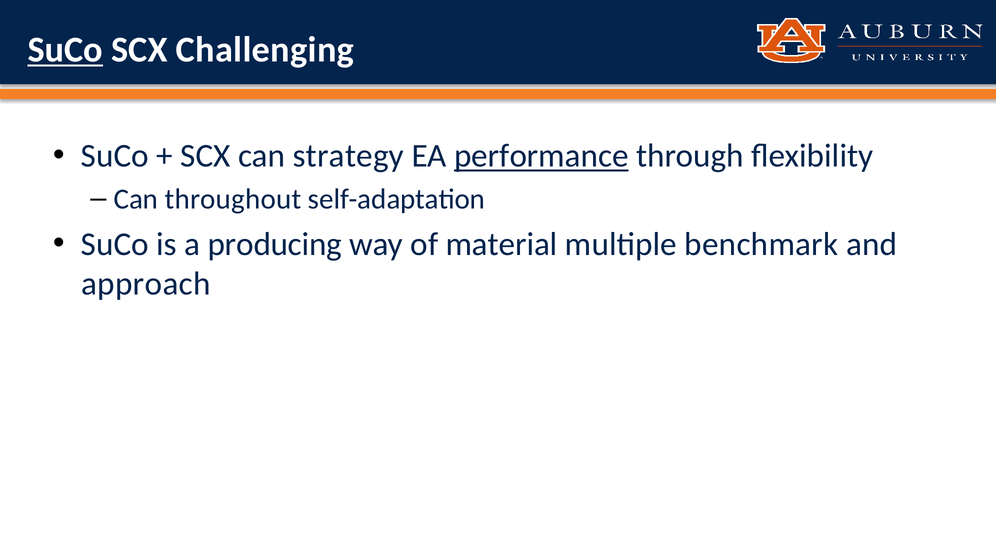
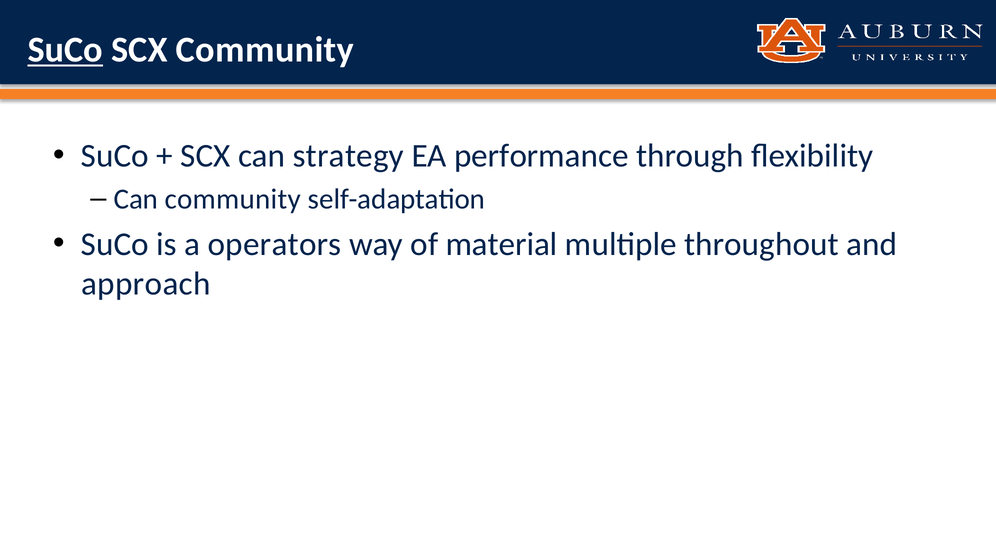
SCX Challenging: Challenging -> Community (265, 50)
performance underline: present -> none (541, 156)
Can throughout: throughout -> community (233, 199)
producing: producing -> operators (275, 244)
benchmark: benchmark -> throughout (761, 244)
